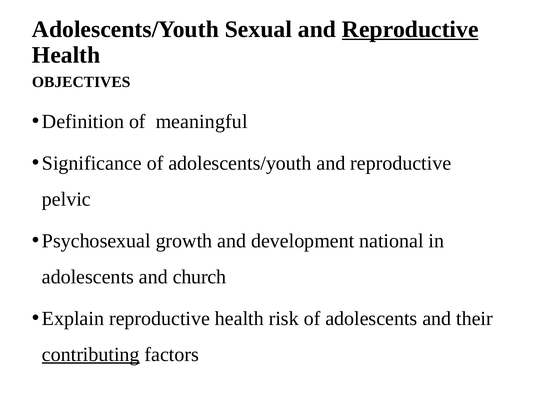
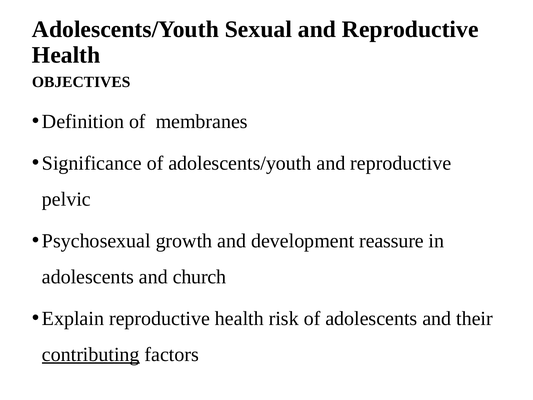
Reproductive underline: present -> none (410, 29)
meaningful: meaningful -> membranes (202, 121)
national: national -> reassure (391, 241)
